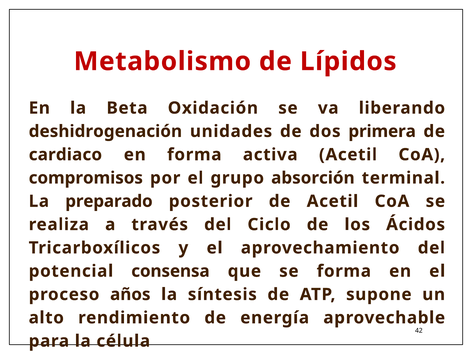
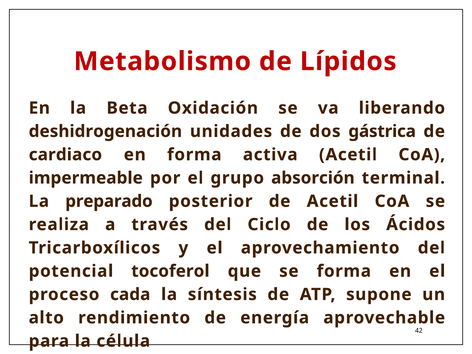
primera: primera -> gástrica (382, 131)
compromisos: compromisos -> impermeable (86, 178)
consensa: consensa -> tocoferol (170, 271)
años: años -> cada (130, 294)
